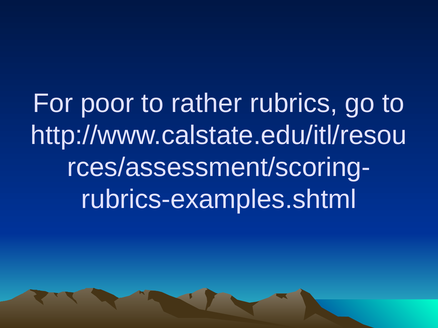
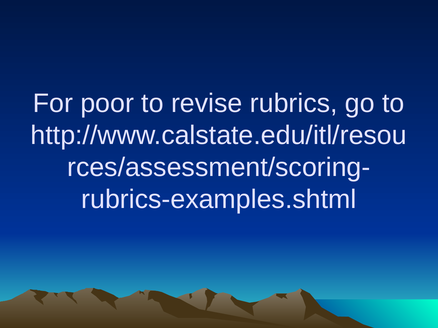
rather: rather -> revise (207, 103)
